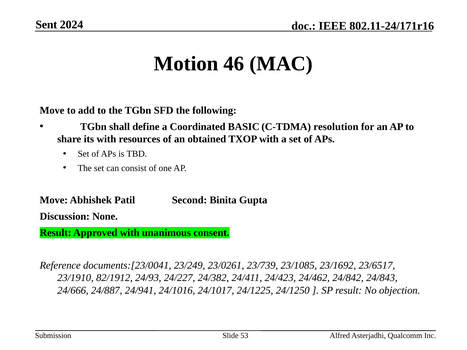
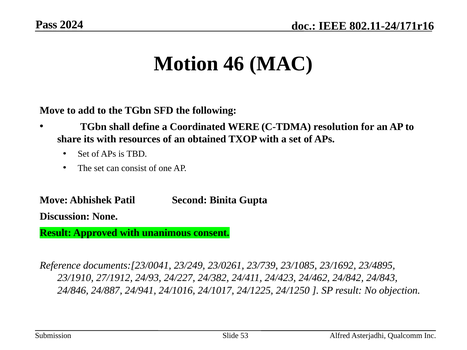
Sent: Sent -> Pass (46, 25)
BASIC: BASIC -> WERE (244, 127)
23/6517: 23/6517 -> 23/4895 (377, 266)
82/1912: 82/1912 -> 27/1912 (114, 278)
24/666: 24/666 -> 24/846 (73, 291)
